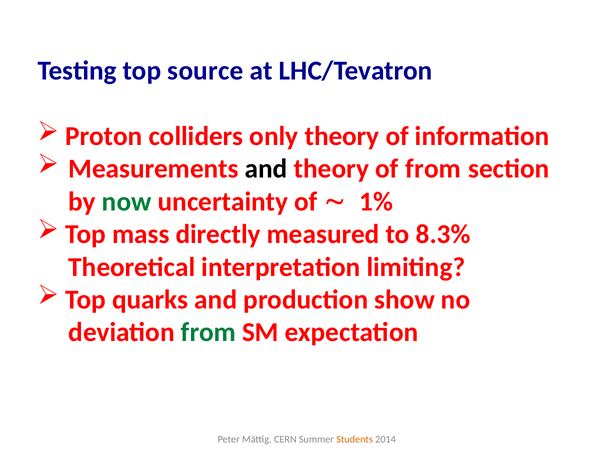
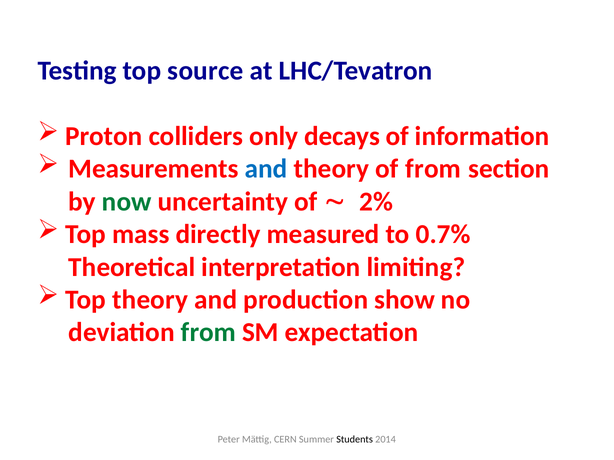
only theory: theory -> decays (342, 136)
and colour: black -> blue (266, 169)
1%: 1% -> 2% (376, 202)
8.3%: 8.3% -> 0.7% (443, 235)
Top quarks: quarks -> theory (150, 300)
Students colour: orange -> black (355, 440)
